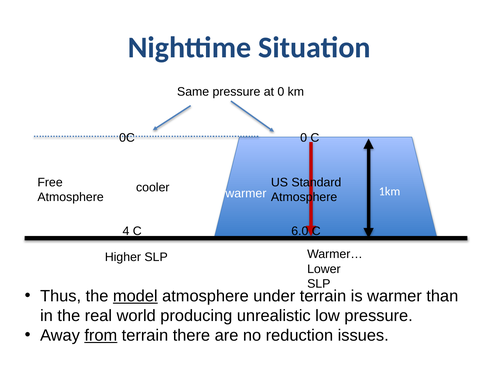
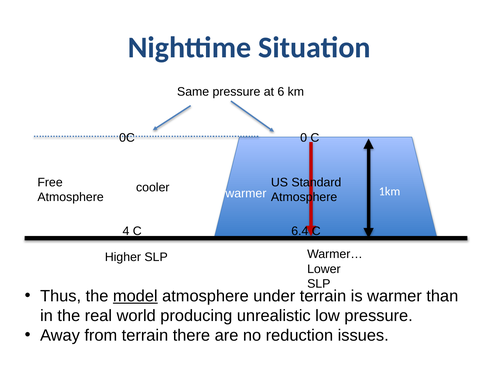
at 0: 0 -> 6 (281, 92)
6.0: 6.0 -> 6.4 (300, 231)
from underline: present -> none (101, 335)
